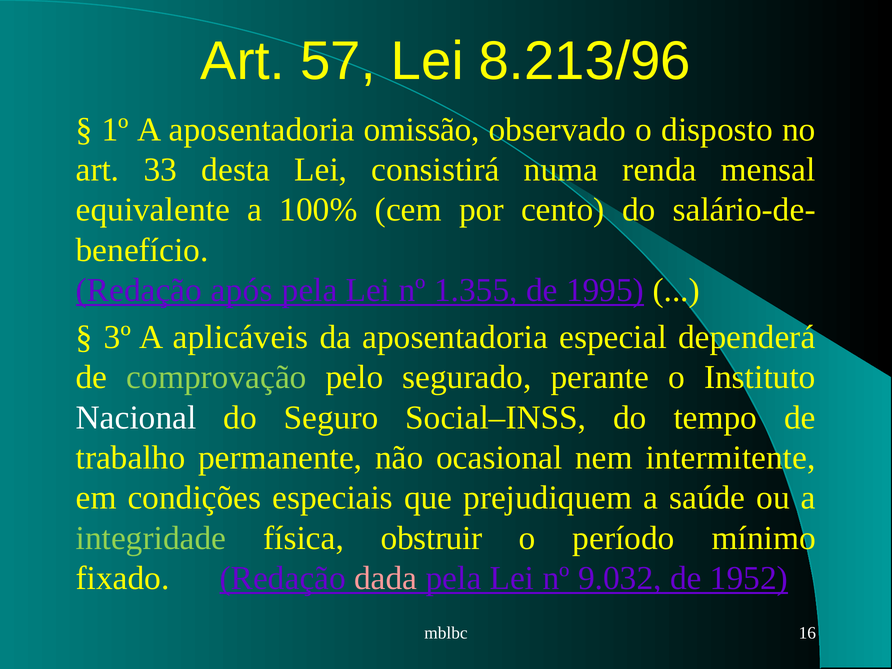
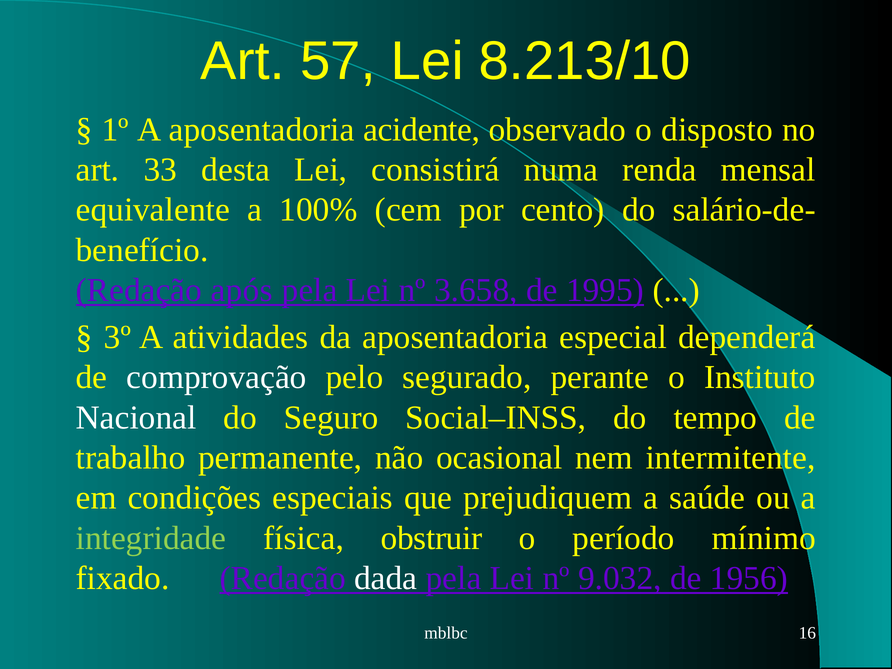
8.213/96: 8.213/96 -> 8.213/10 (585, 61)
omissão: omissão -> acidente (422, 130)
1.355: 1.355 -> 3.658 (476, 290)
aplicáveis: aplicáveis -> atividades (241, 337)
comprovação colour: light green -> white (217, 377)
dada colour: pink -> white (386, 578)
1952: 1952 -> 1956 (749, 578)
